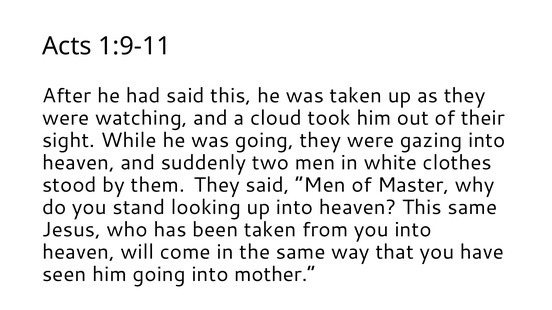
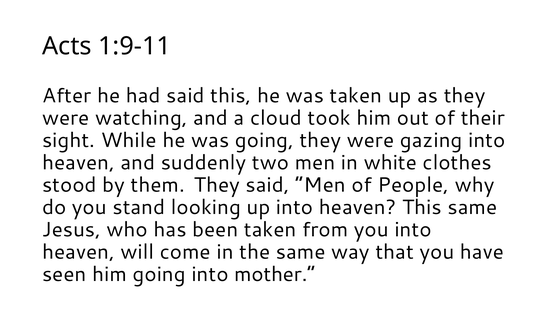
Master: Master -> People (413, 185)
